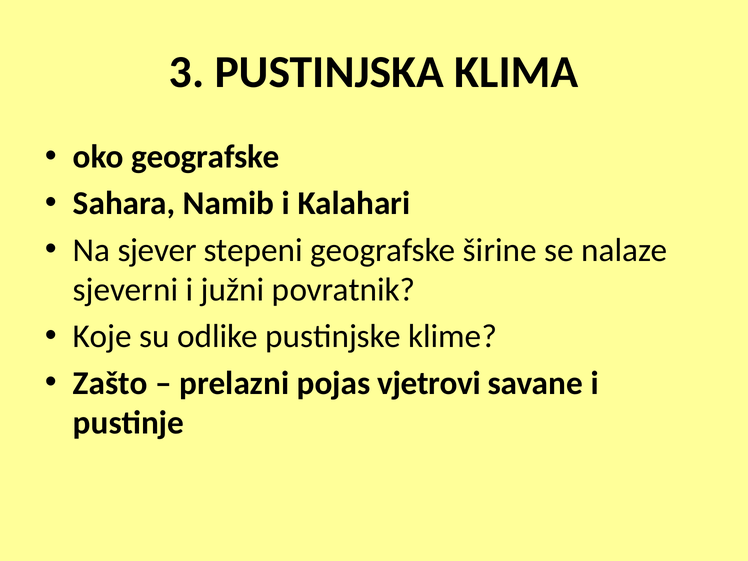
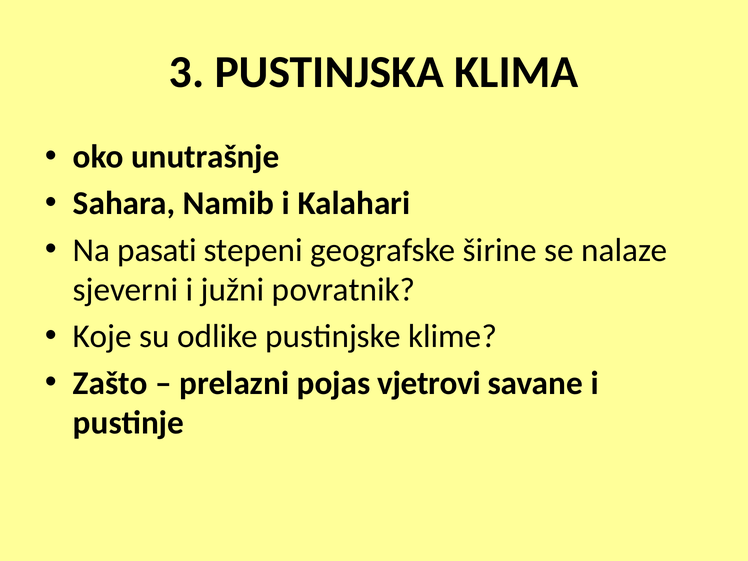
oko geografske: geografske -> unutrašnje (205, 157)
sjever: sjever -> pasati (157, 250)
